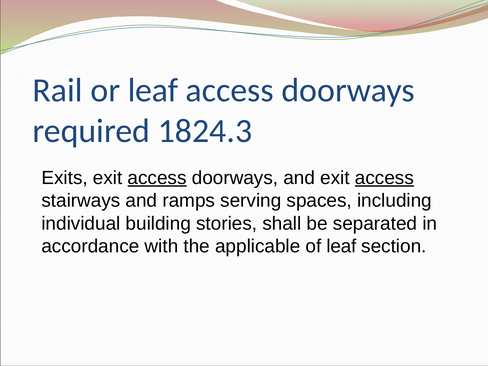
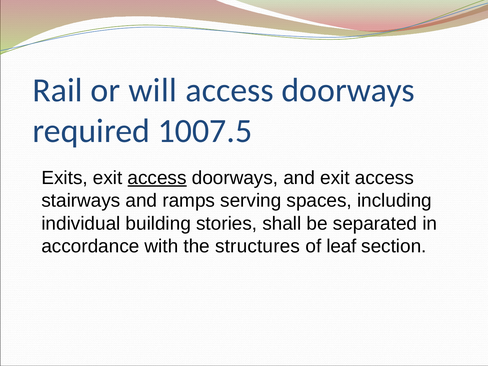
or leaf: leaf -> will (153, 90)
1824.3: 1824.3 -> 1007.5 (205, 131)
access underline: present -> none (384, 178)
applicable: applicable -> structures (258, 246)
